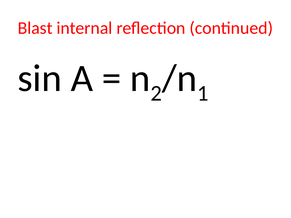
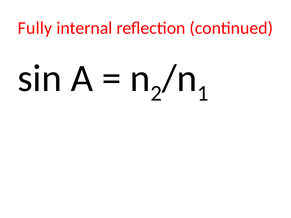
Blast: Blast -> Fully (35, 28)
